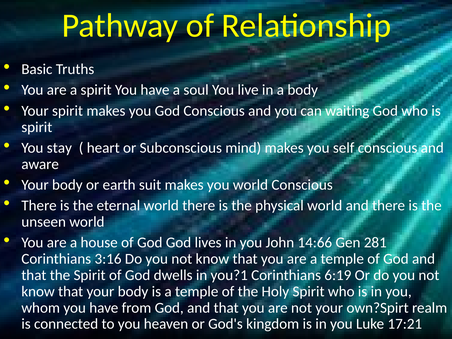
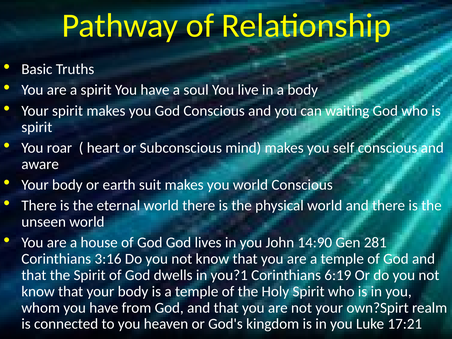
stay: stay -> roar (59, 148)
14:66: 14:66 -> 14:90 (315, 243)
